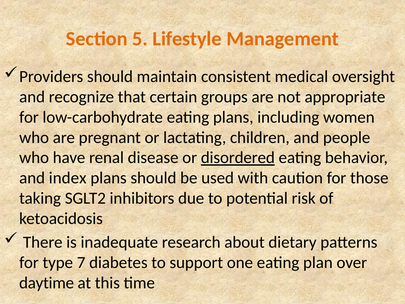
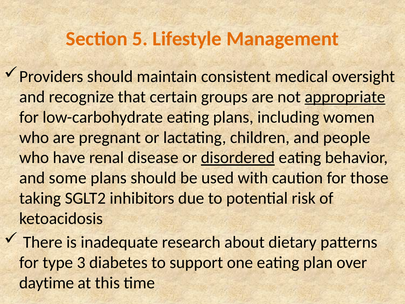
appropriate underline: none -> present (345, 97)
index: index -> some (68, 178)
7: 7 -> 3 (81, 262)
